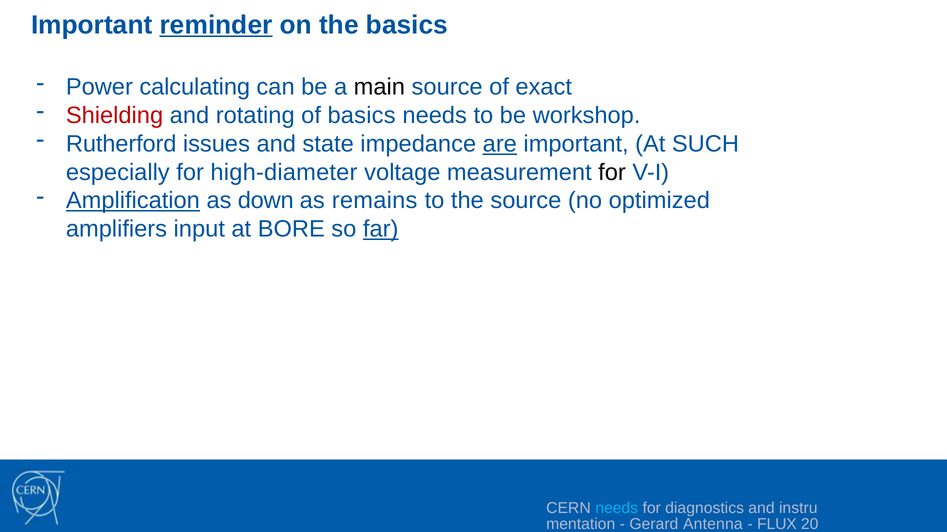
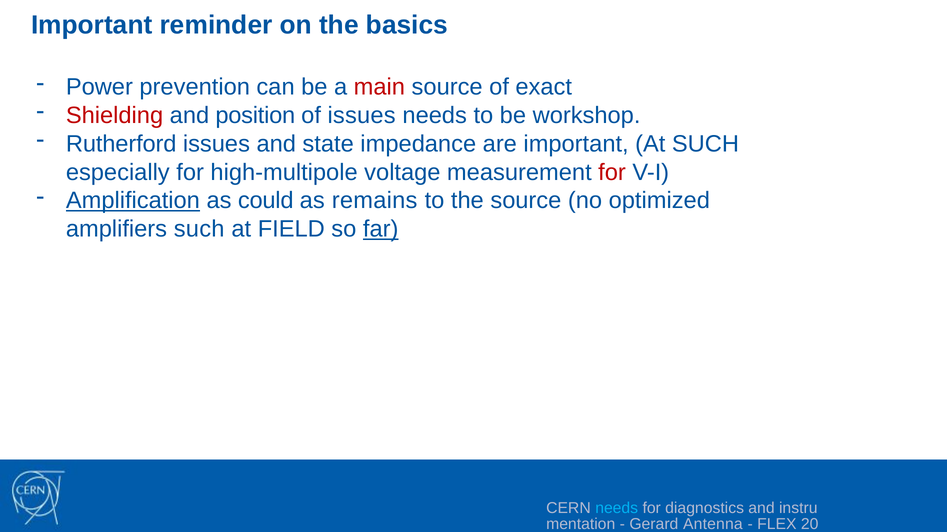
reminder underline: present -> none (216, 25)
calculating: calculating -> prevention (195, 87)
main colour: black -> red (379, 87)
rotating: rotating -> position (255, 116)
of basics: basics -> issues (362, 116)
are underline: present -> none (500, 144)
high-diameter: high-diameter -> high-multipole (284, 172)
for colour: black -> red (612, 172)
down: down -> could (266, 201)
amplifiers input: input -> such (199, 229)
BORE: BORE -> FIELD (291, 229)
FLUX: FLUX -> FLEX (777, 525)
